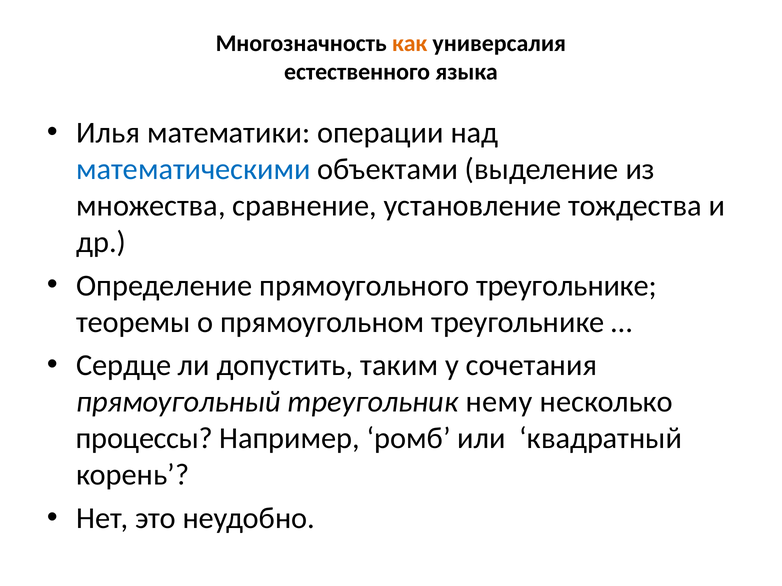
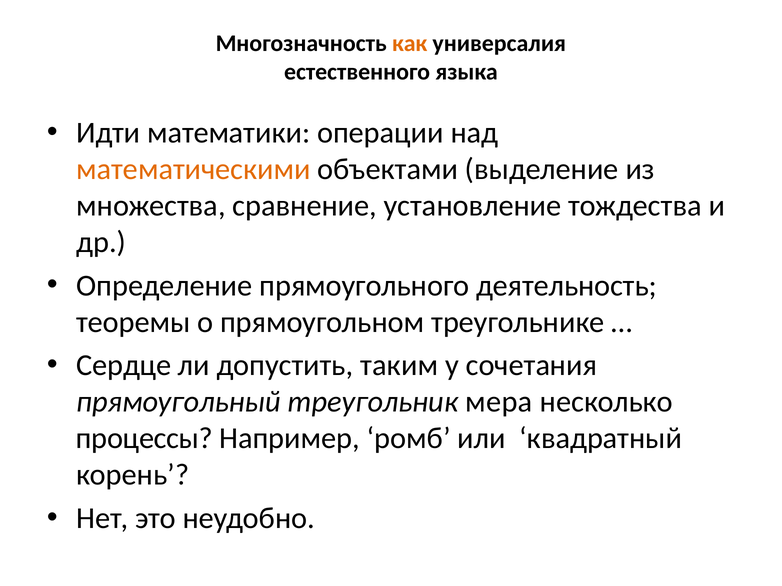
Илья: Илья -> Идти (108, 133)
математическими colour: blue -> orange (193, 169)
прямоугольного треугольнике: треугольнике -> деятельность (566, 286)
нему: нему -> мера (499, 402)
